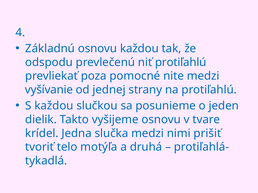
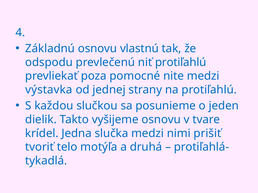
osnovu každou: každou -> vlastnú (139, 49)
vyšívanie: vyšívanie -> výstavka (49, 90)
